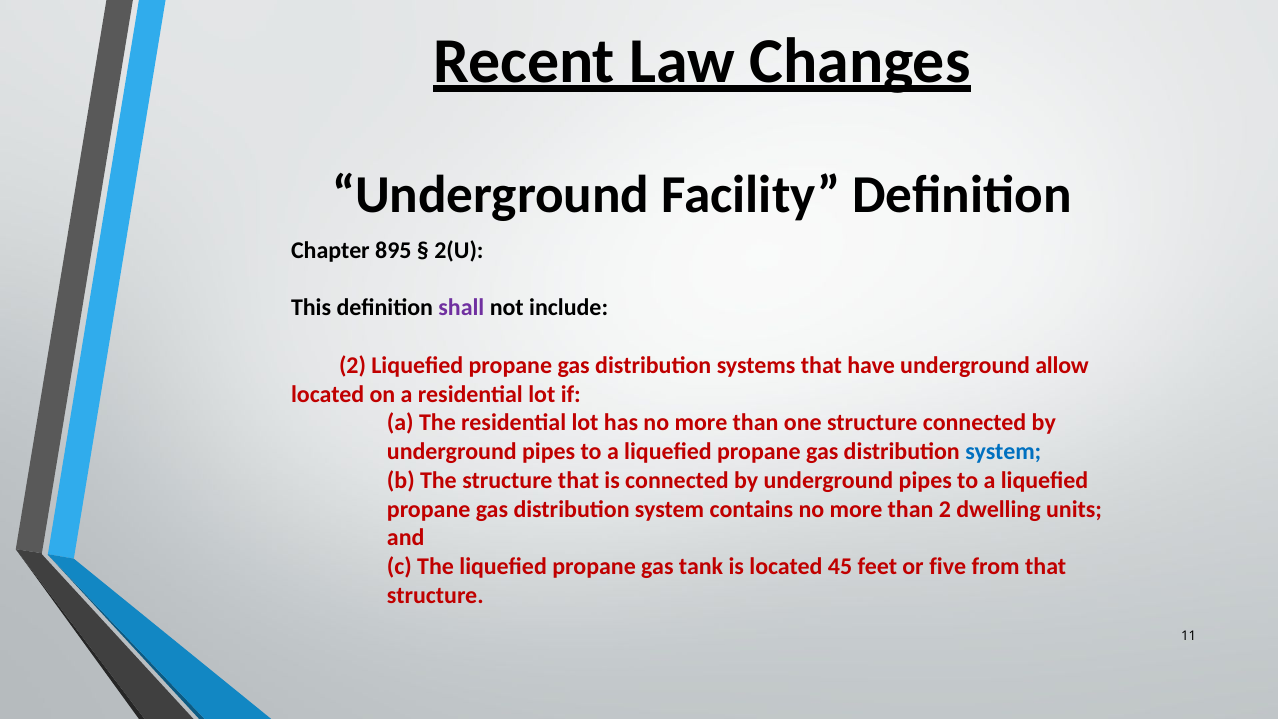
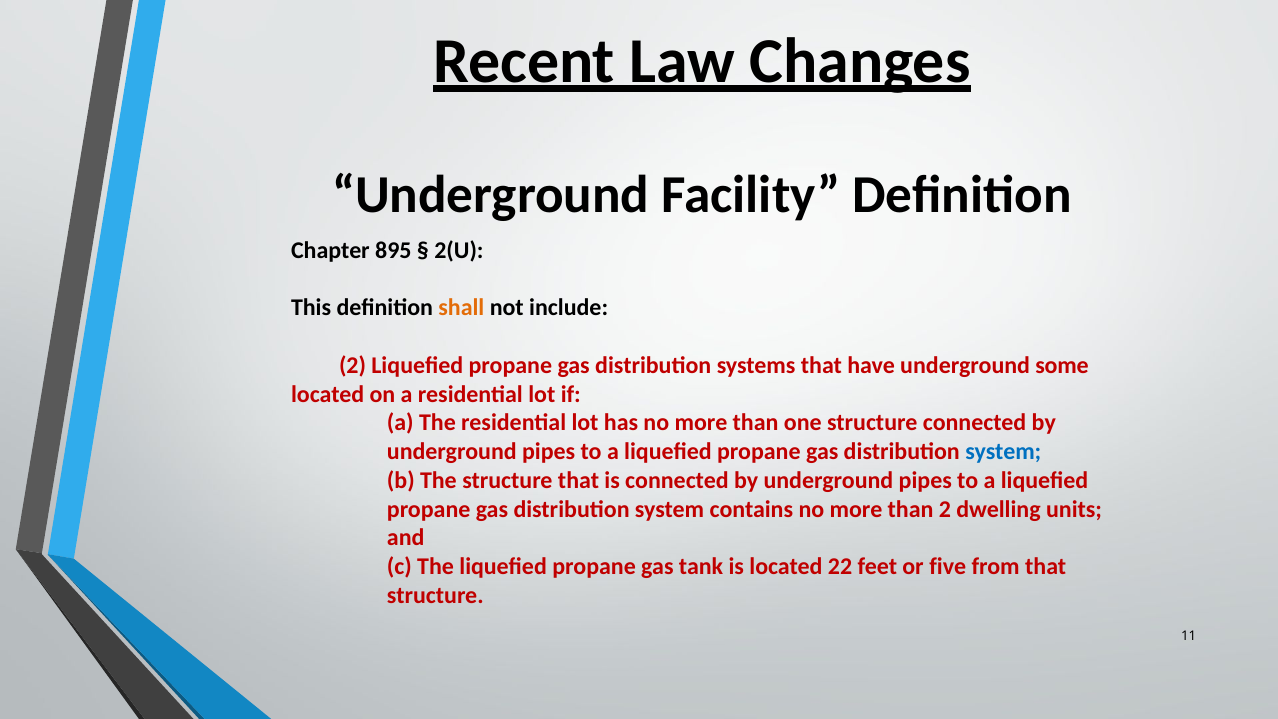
shall colour: purple -> orange (461, 308)
allow: allow -> some (1062, 365)
45: 45 -> 22 (840, 567)
